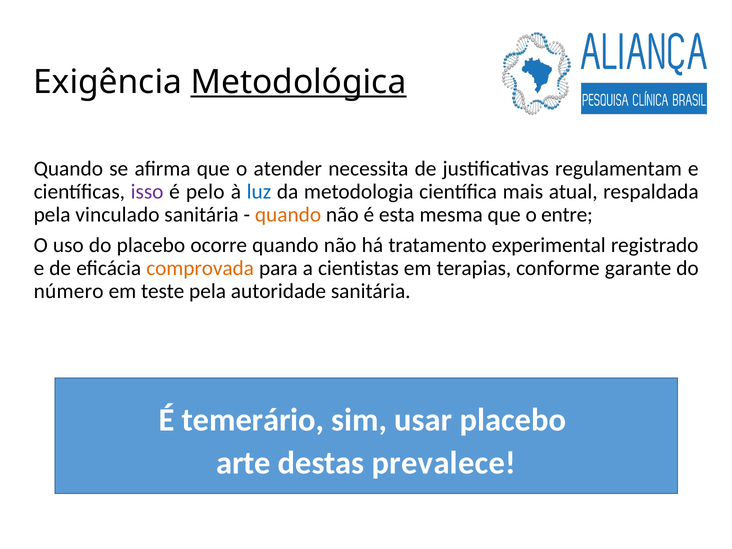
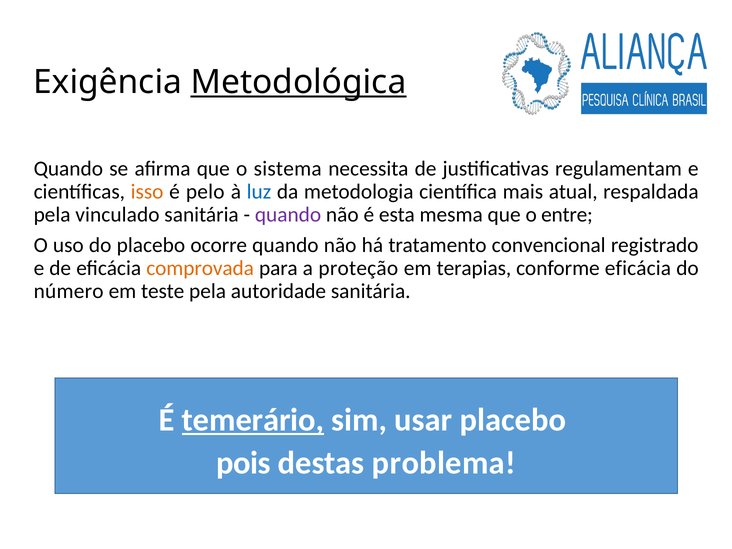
atender: atender -> sistema (288, 169)
isso colour: purple -> orange (147, 192)
quando colour: orange -> purple (288, 215)
experimental: experimental -> convencional (549, 245)
cientistas: cientistas -> proteção (358, 268)
conforme garante: garante -> eficácia (638, 268)
temerário underline: none -> present (253, 420)
arte: arte -> pois (243, 463)
prevalece: prevalece -> problema (444, 463)
